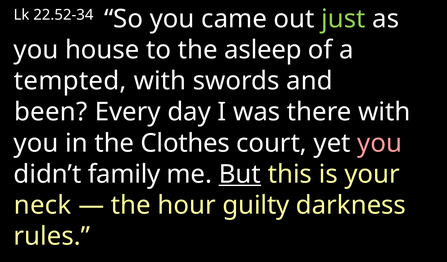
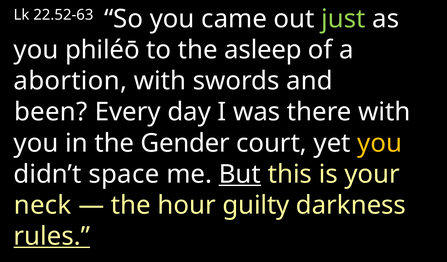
22.52-34: 22.52-34 -> 22.52-63 (63, 15)
house: house -> philéō (102, 50)
tempted: tempted -> abortion (70, 81)
Clothes: Clothes -> Gender (185, 143)
you colour: pink -> yellow (380, 143)
family: family -> space (124, 174)
rules underline: none -> present (52, 236)
